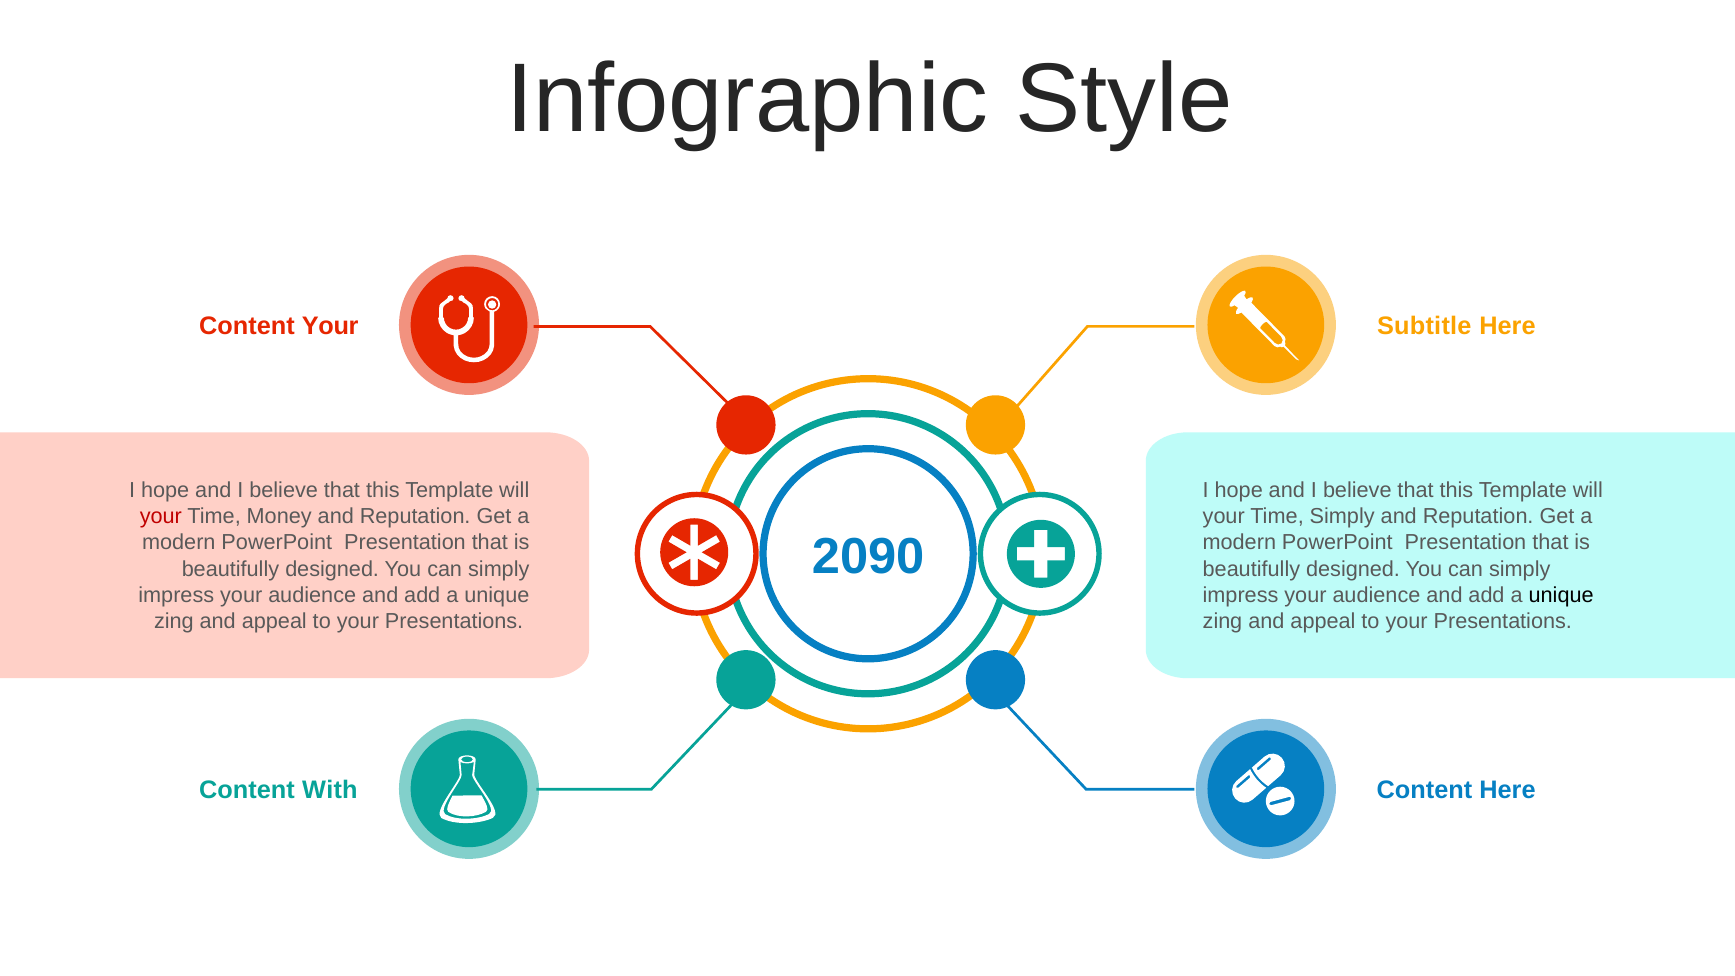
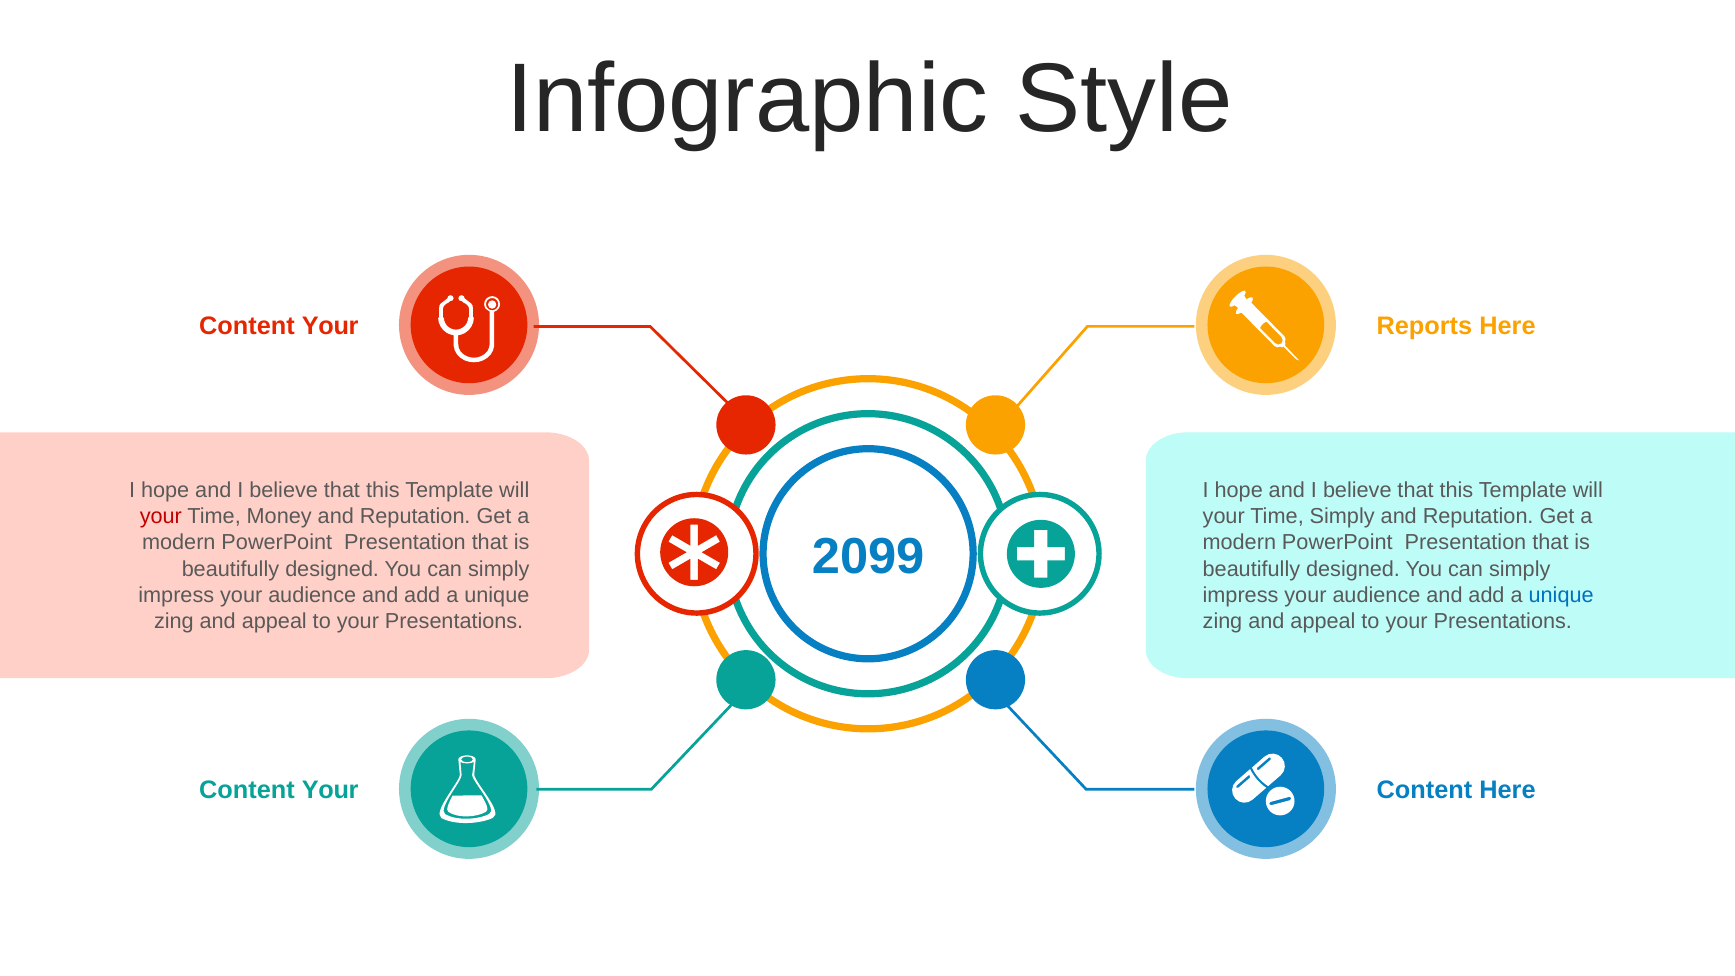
Subtitle: Subtitle -> Reports (1424, 327)
2090: 2090 -> 2099 (868, 557)
unique colour: black -> blue (1561, 595)
With: With -> Your (330, 790)
